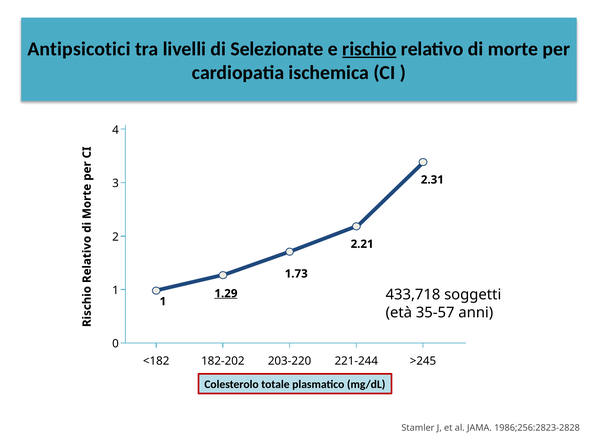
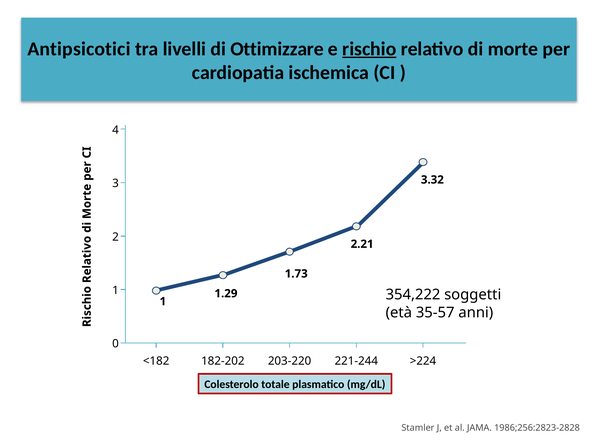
Selezionate: Selezionate -> Ottimizzare (277, 49)
2.31: 2.31 -> 3.32 (432, 180)
433,718: 433,718 -> 354,222 (413, 295)
1.29 underline: present -> none (226, 293)
>245: >245 -> >224 (423, 361)
